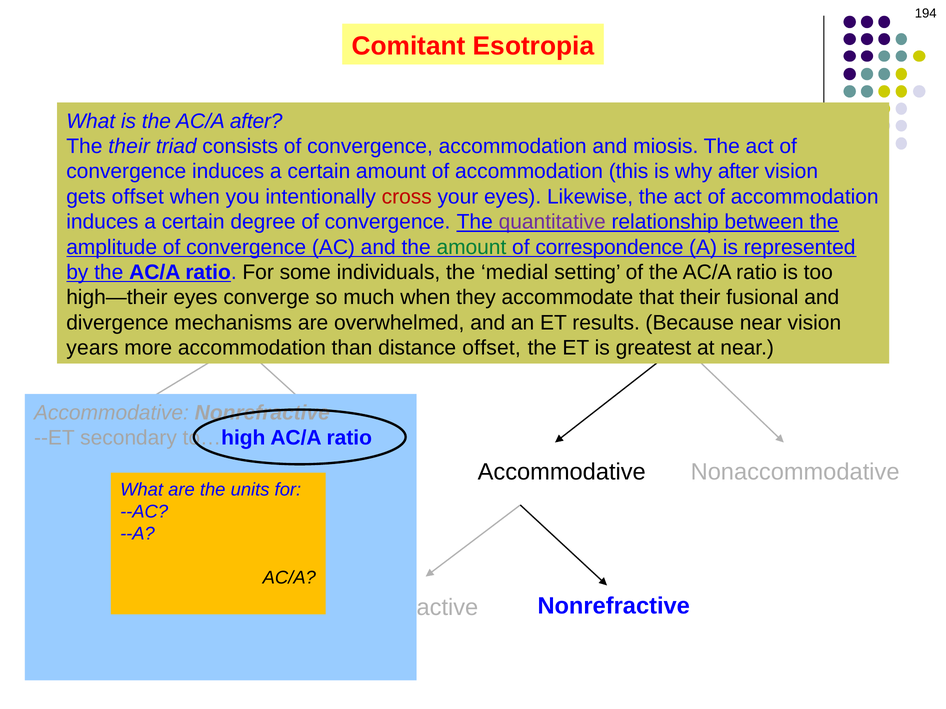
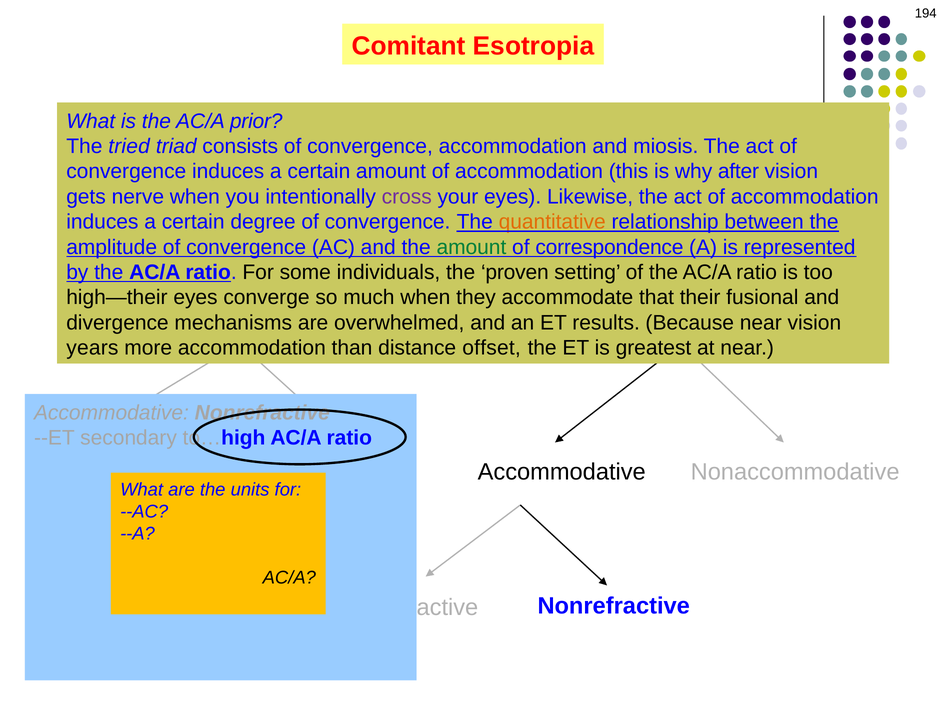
AC/A after: after -> prior (256, 121)
The their: their -> tried (129, 146)
gets offset: offset -> nerve (138, 197)
cross colour: red -> purple (407, 197)
quantitative colour: purple -> orange (552, 222)
medial: medial -> proven (515, 272)
